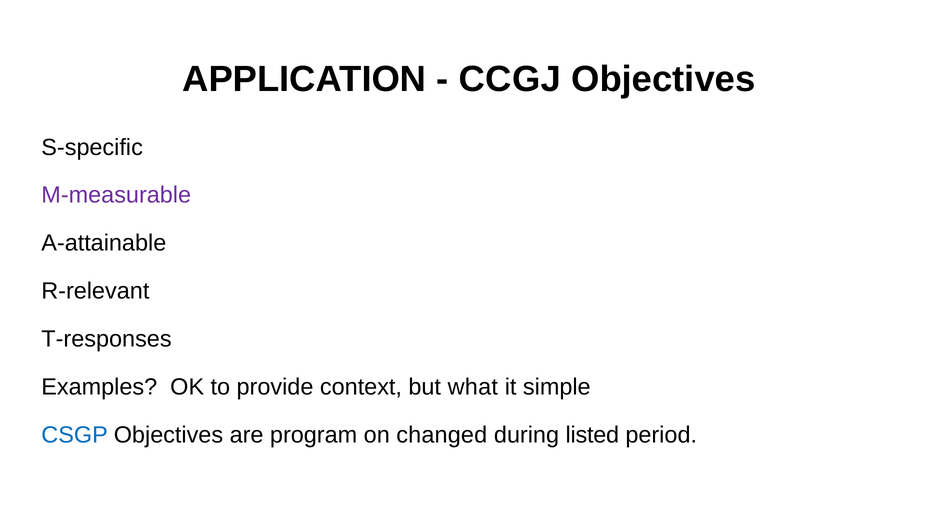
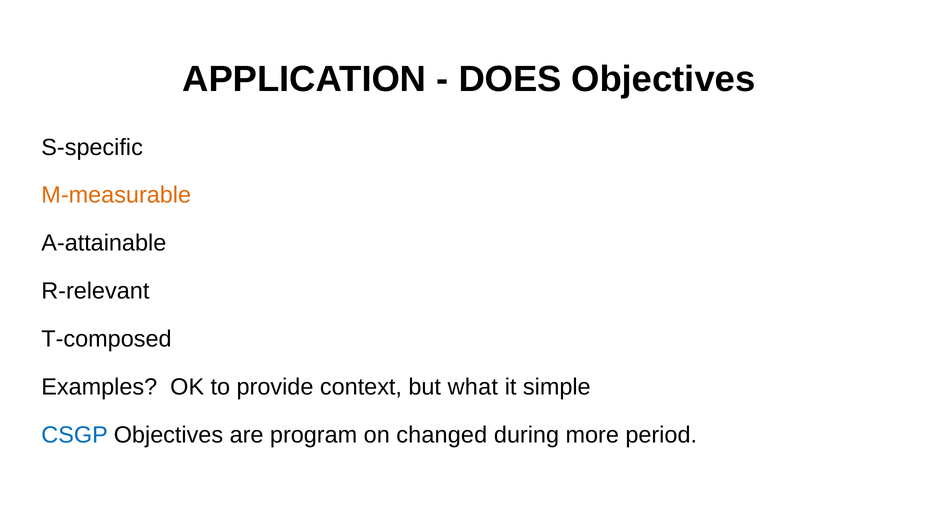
CCGJ: CCGJ -> DOES (510, 79)
M-measurable colour: purple -> orange (116, 195)
T-responses: T-responses -> T-composed (106, 339)
listed: listed -> more (592, 435)
